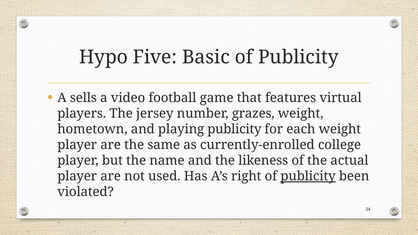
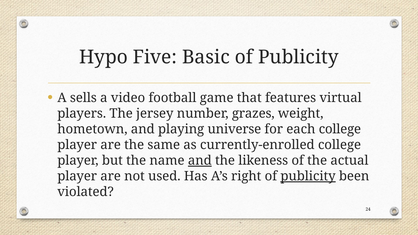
playing publicity: publicity -> universe (234, 129)
each weight: weight -> college (340, 129)
and underline: none -> present (200, 161)
